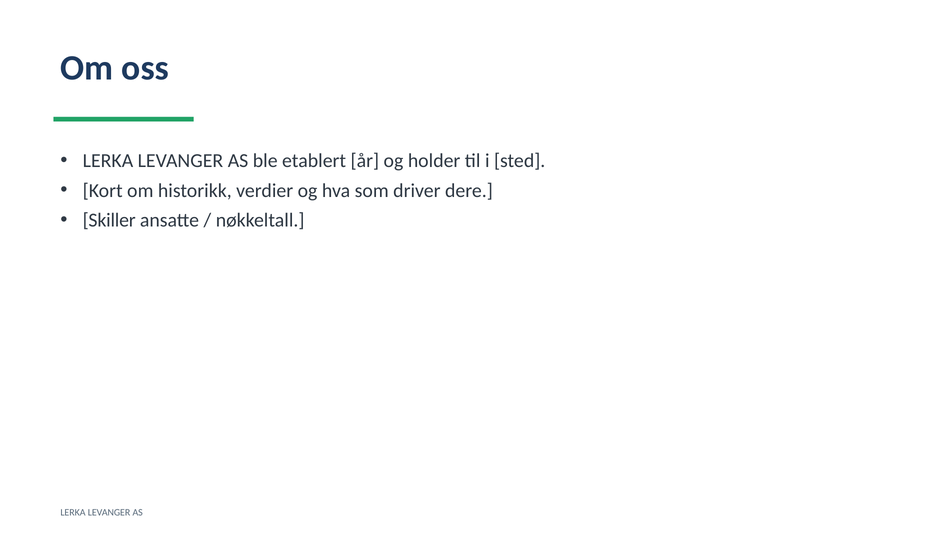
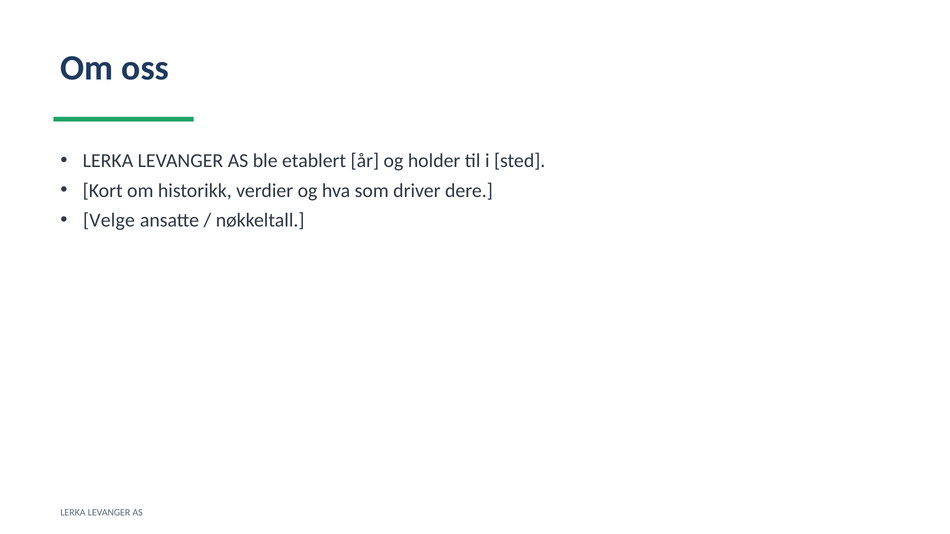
Skiller: Skiller -> Velge (109, 220)
